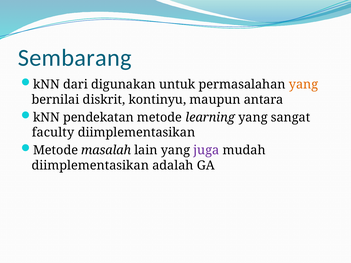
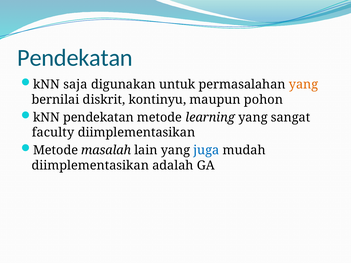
Sembarang: Sembarang -> Pendekatan (75, 58)
dari: dari -> saja (75, 85)
antara: antara -> pohon (264, 100)
juga colour: purple -> blue (206, 150)
